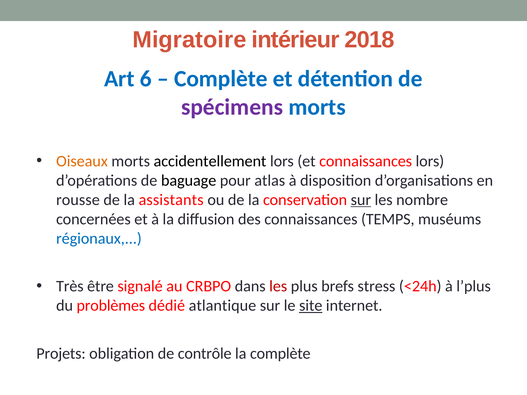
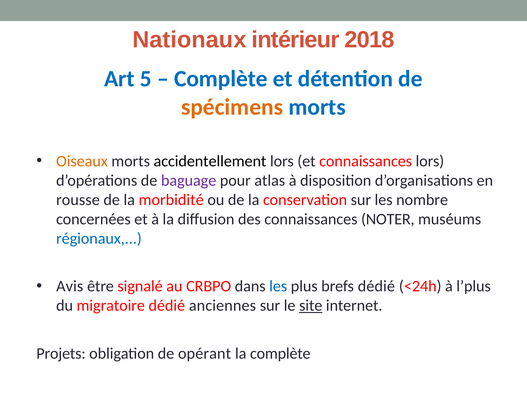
Migratoire: Migratoire -> Nationaux (189, 40)
6: 6 -> 5 (146, 79)
spécimens colour: purple -> orange (232, 107)
baguage colour: black -> purple (189, 181)
assistants: assistants -> morbidité (171, 200)
sur underline: present -> none (361, 200)
TEMPS: TEMPS -> NOTER (388, 219)
Très: Très -> Avis (70, 287)
les colour: red -> blue (278, 287)
brefs stress: stress -> dédié (376, 287)
problèmes: problèmes -> migratoire (111, 306)
atlantique: atlantique -> anciennes (222, 306)
contrôle: contrôle -> opérant (205, 354)
